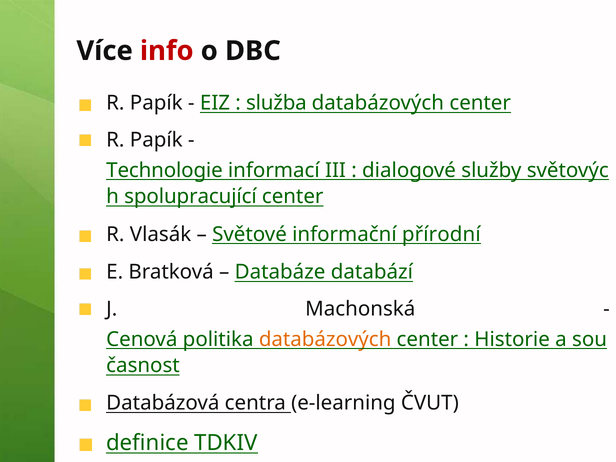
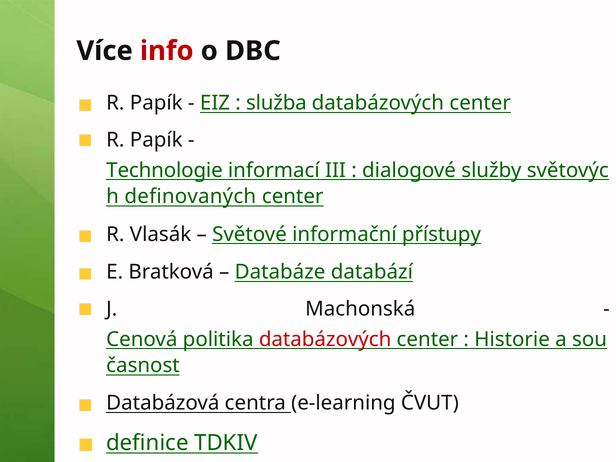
spolupracující: spolupracující -> definovaných (190, 197)
přírodní: přírodní -> přístupy (441, 234)
databázových colour: orange -> red (325, 339)
